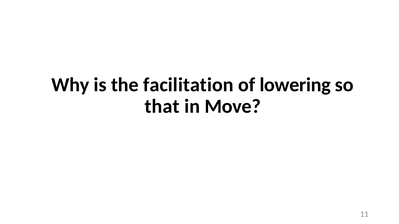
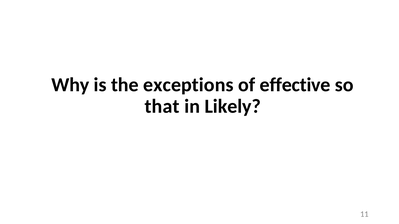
facilitation: facilitation -> exceptions (188, 85)
lowering: lowering -> effective (295, 85)
Move: Move -> Likely (233, 107)
